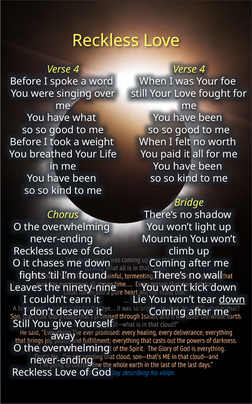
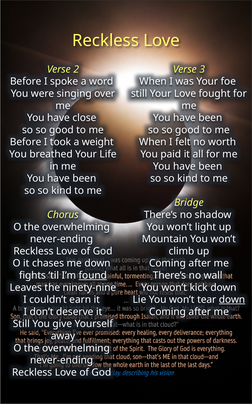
4: 4 -> 2 (76, 69)
4: 4 -> 3 (202, 69)
what: what -> close (84, 118)
found underline: none -> present (93, 275)
